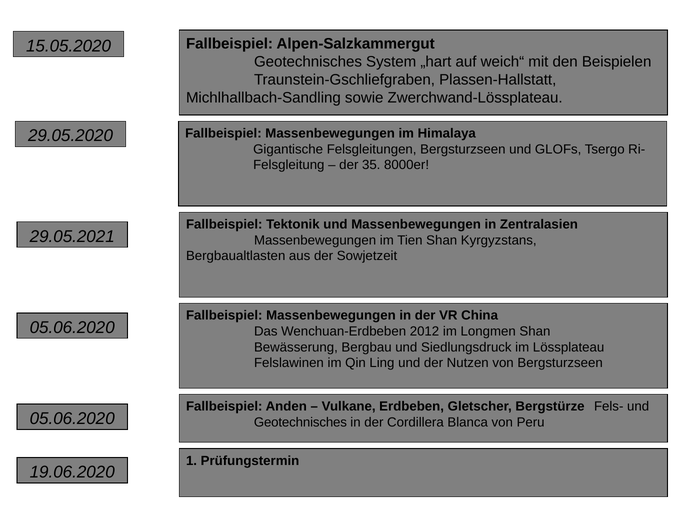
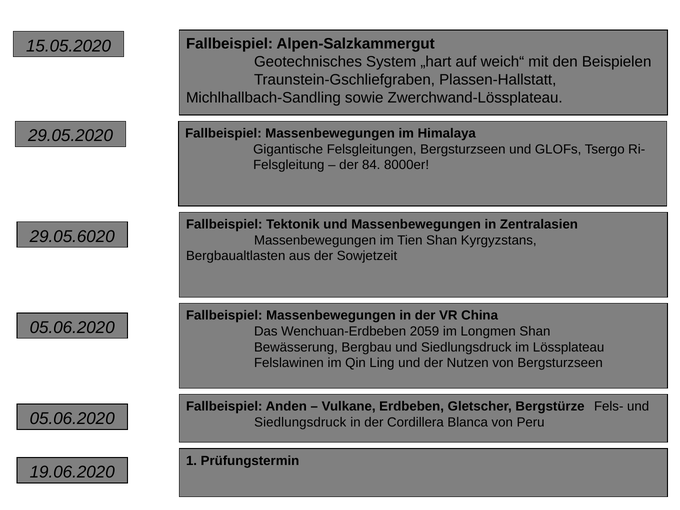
35: 35 -> 84 (371, 165)
29.05.2021: 29.05.2021 -> 29.05.6020 (72, 237)
2012: 2012 -> 2059 (424, 331)
Geotechnisches: Geotechnisches -> Siedlungsdruck (300, 422)
